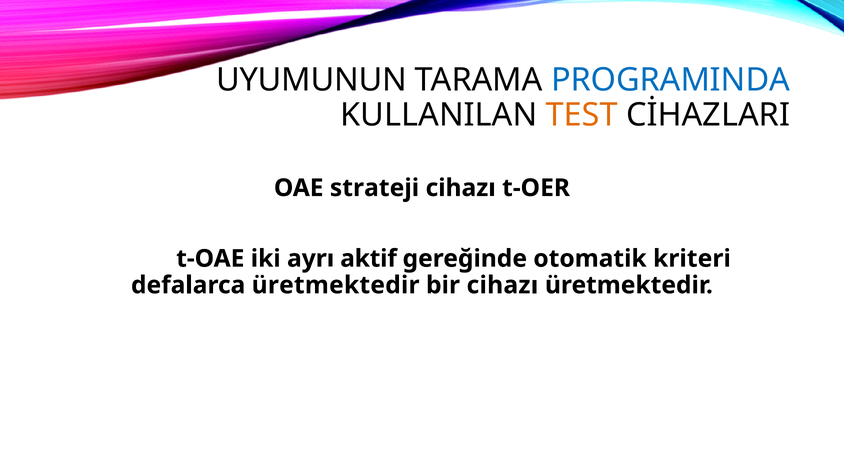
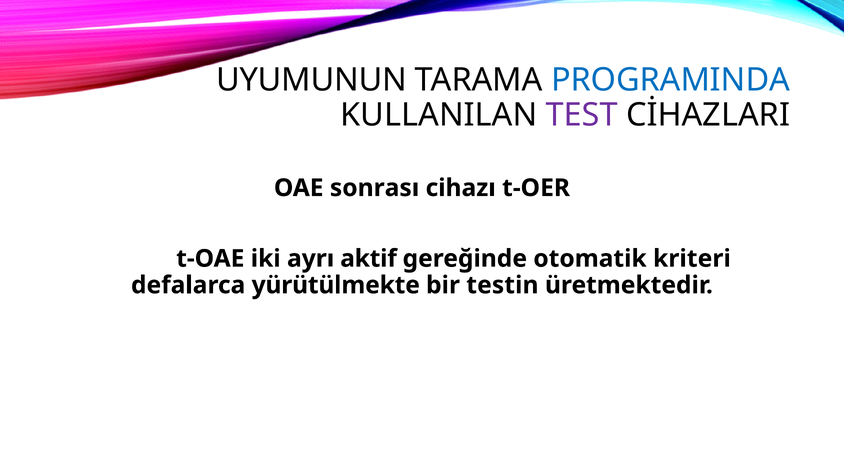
TEST colour: orange -> purple (582, 115)
strateji: strateji -> sonrası (375, 188)
defalarca üretmektedir: üretmektedir -> yürütülmekte (336, 285)
bir cihazı: cihazı -> testin (502, 285)
